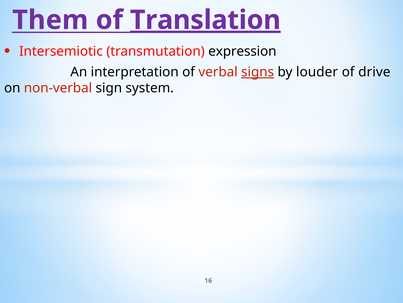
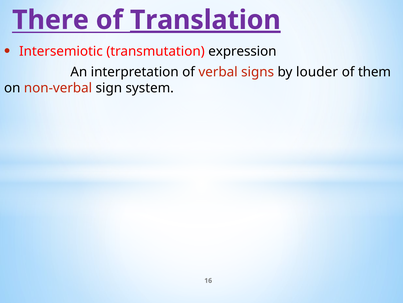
Them: Them -> There (50, 20)
signs underline: present -> none (258, 72)
drive: drive -> them (374, 72)
